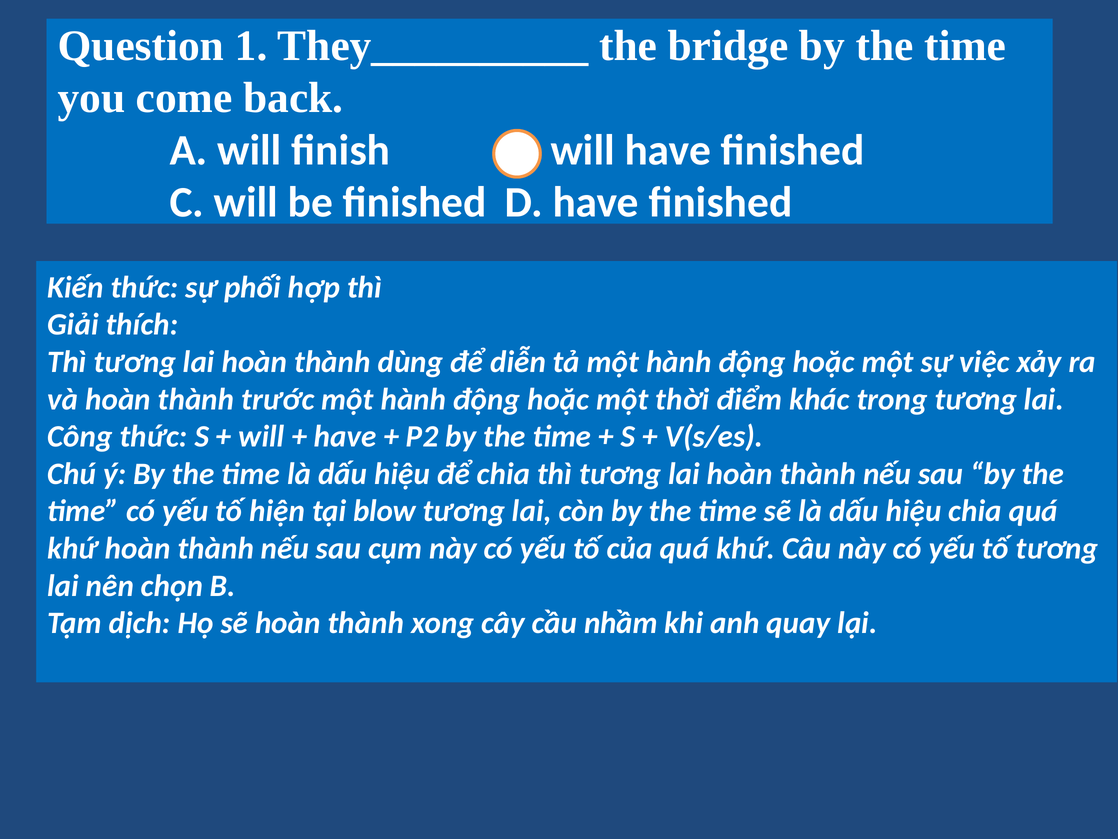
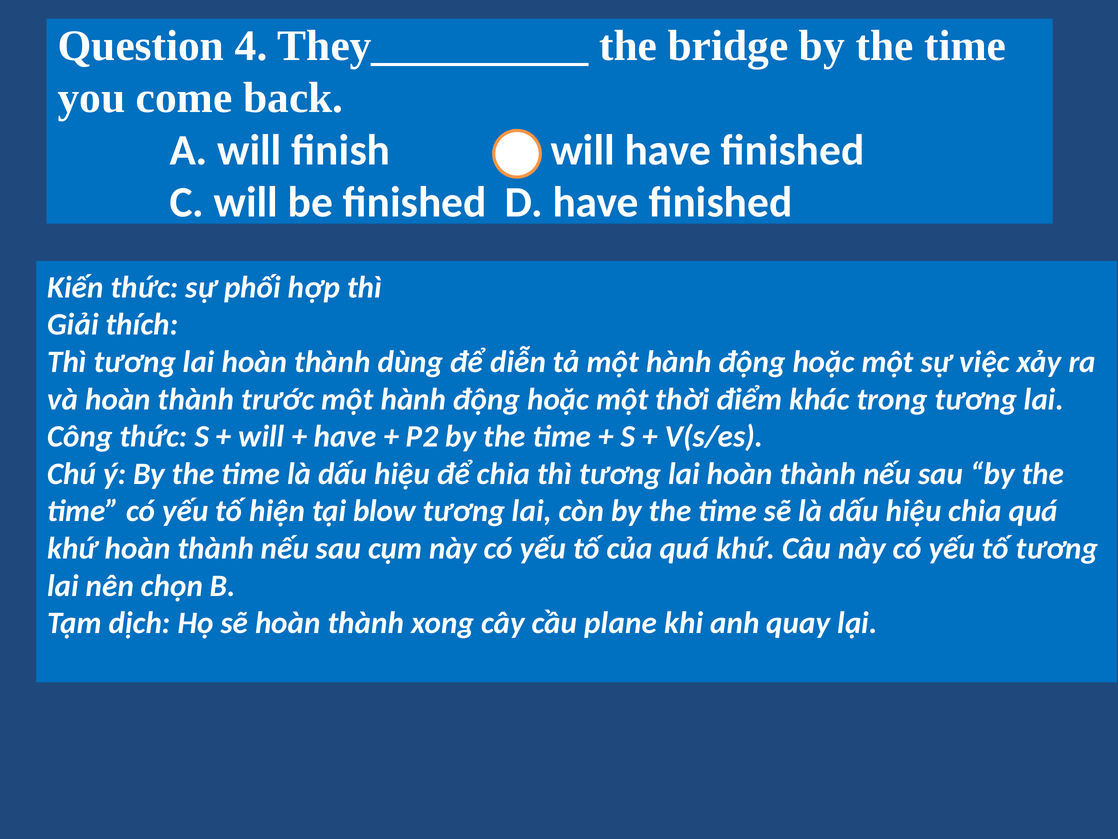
1: 1 -> 4 (251, 46)
nhầm: nhầm -> plane (621, 623)
